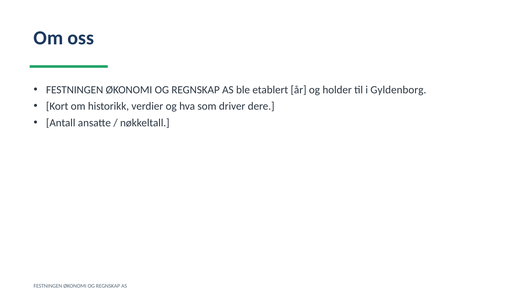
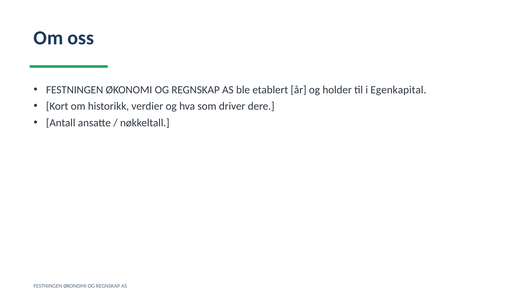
Gyldenborg: Gyldenborg -> Egenkapital (398, 90)
